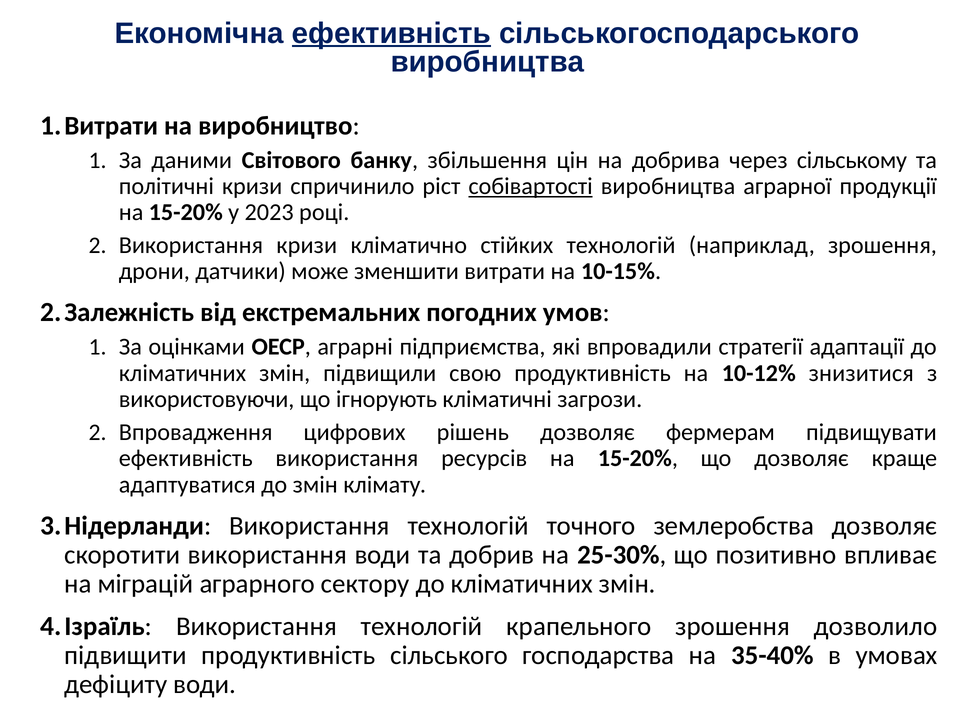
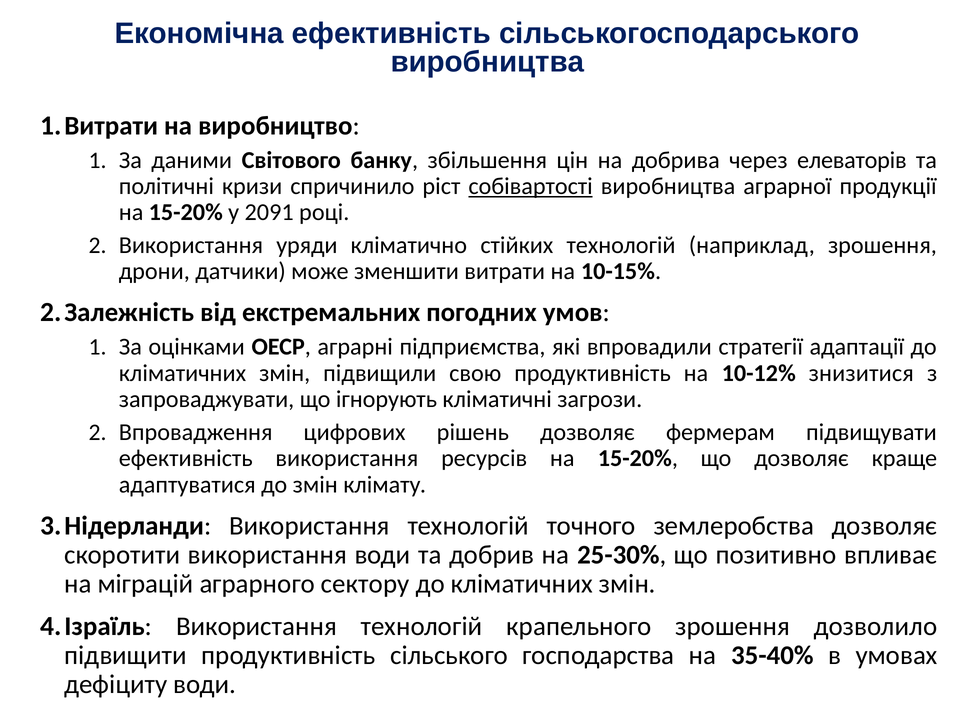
ефективність underline: present -> none (391, 33)
сільському: сільському -> елеваторів (852, 160)
2023: 2023 -> 2091 (269, 212)
Використання кризи: кризи -> уряди (307, 245)
використовуючи: використовуючи -> запроваджувати (207, 399)
